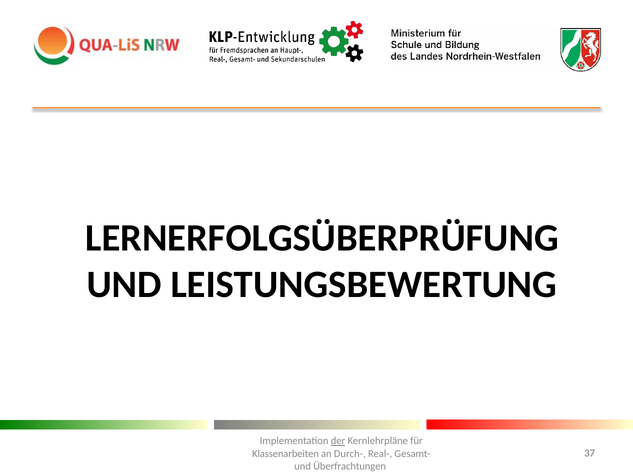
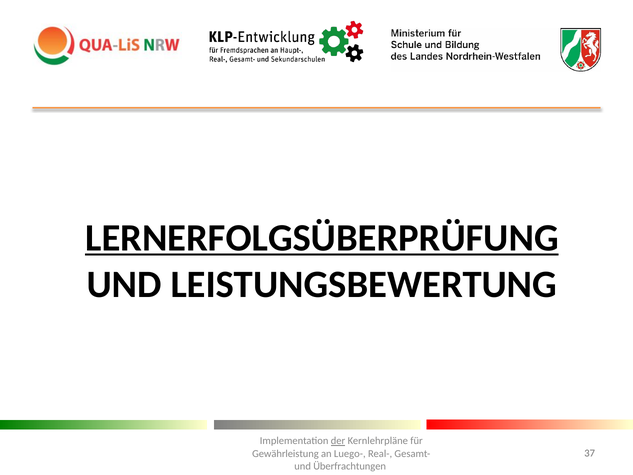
LERNERFOLGSÜBERPRÜFUNG underline: none -> present (322, 238)
Klassenarbeiten: Klassenarbeiten -> Gewährleistung (285, 453)
Durch-: Durch- -> Luego- (350, 453)
